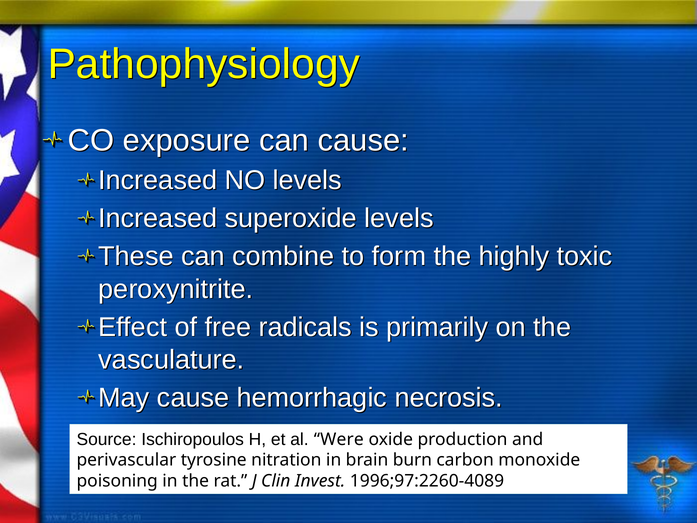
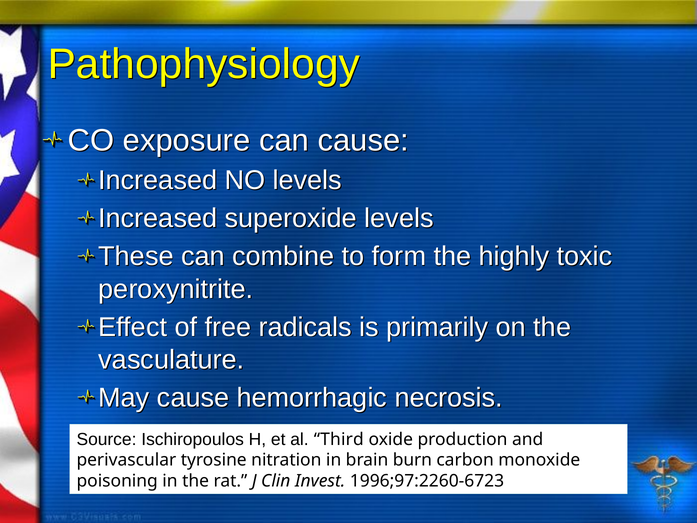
Were: Were -> Third (339, 439)
1996;97:2260-4089: 1996;97:2260-4089 -> 1996;97:2260-6723 (427, 481)
